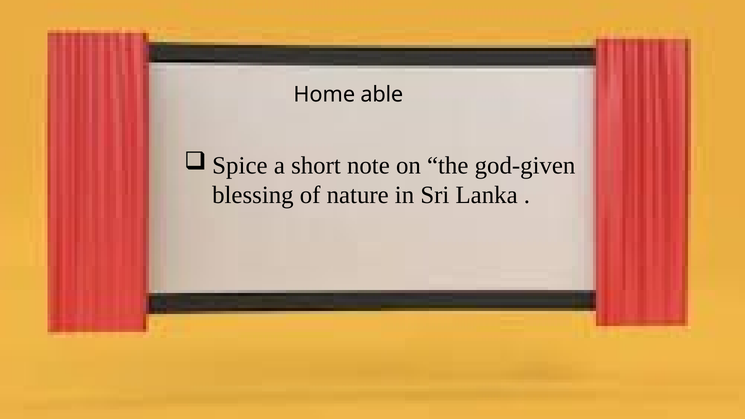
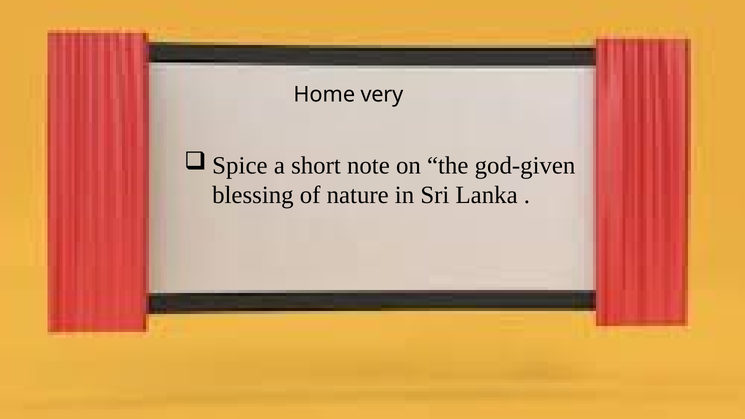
able: able -> very (382, 95)
